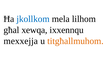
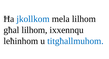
għal xewqa: xewqa -> lilhom (34, 30)
mexxejja: mexxejja -> leħinhom (21, 41)
titgħallmuhom colour: orange -> blue (75, 41)
